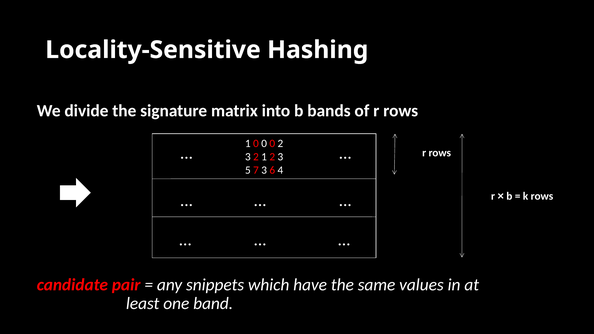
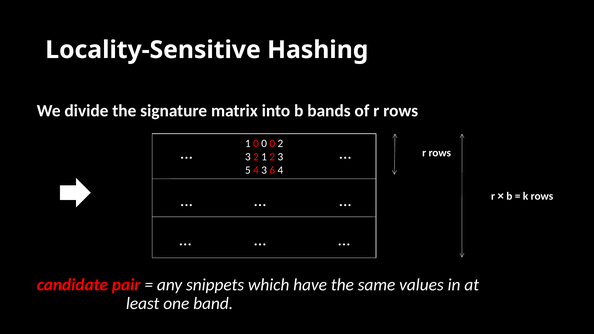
5 7: 7 -> 4 (256, 170)
